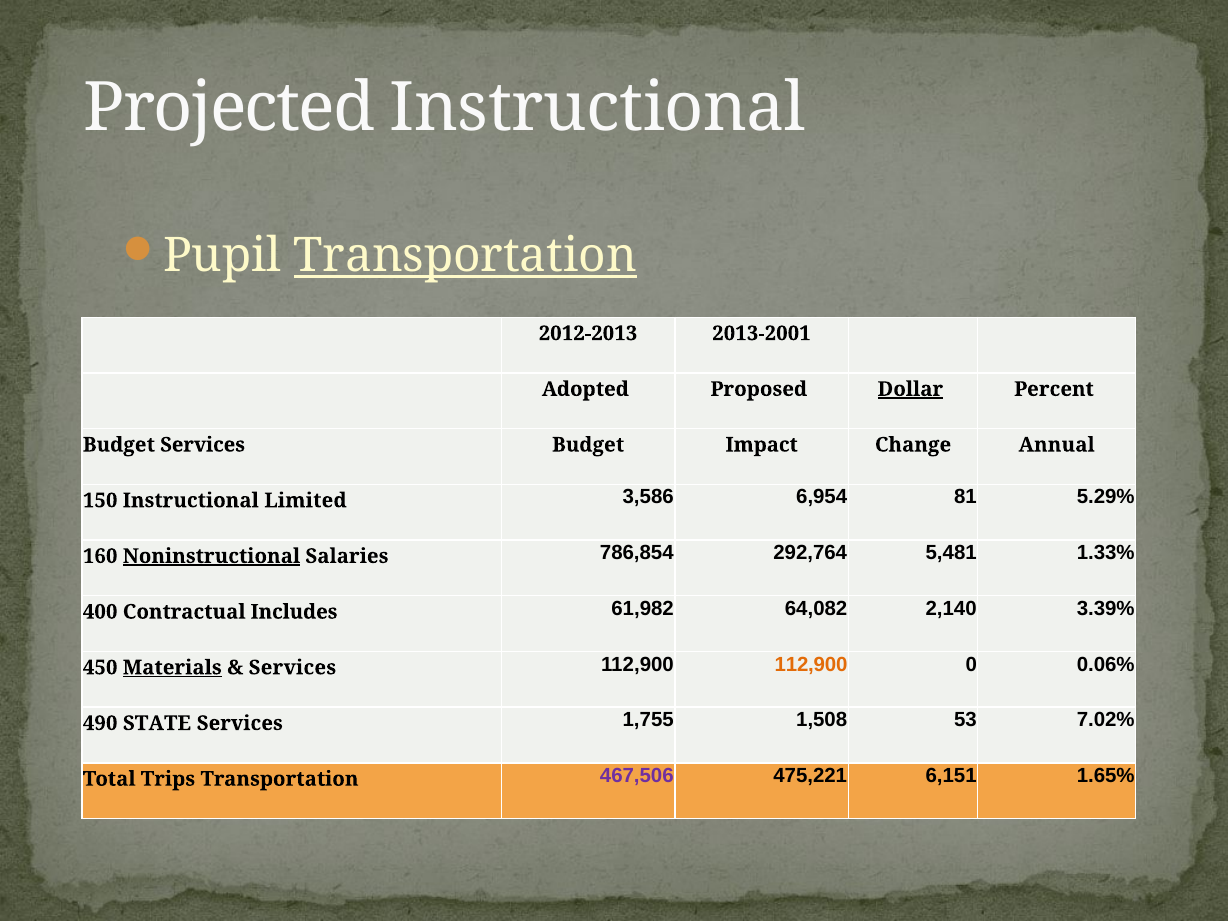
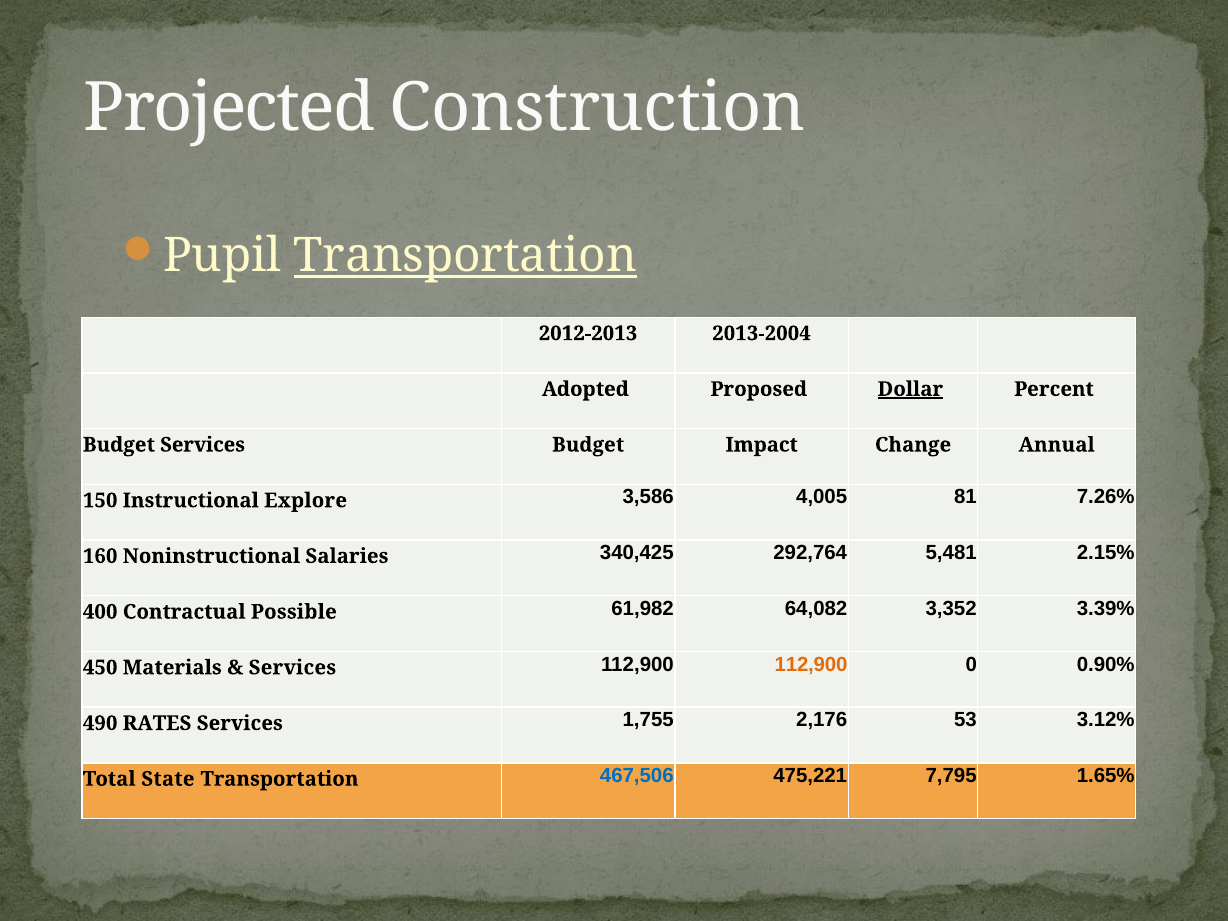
Projected Instructional: Instructional -> Construction (598, 107)
2013-2001: 2013-2001 -> 2013-2004 (761, 333)
Limited: Limited -> Explore (306, 501)
6,954: 6,954 -> 4,005 (822, 497)
5.29%: 5.29% -> 7.26% (1106, 497)
Noninstructional underline: present -> none (211, 556)
786,854: 786,854 -> 340,425 (637, 553)
1.33%: 1.33% -> 2.15% (1106, 553)
Includes: Includes -> Possible (294, 612)
2,140: 2,140 -> 3,352 (951, 609)
Materials underline: present -> none (172, 668)
0.06%: 0.06% -> 0.90% (1106, 664)
STATE: STATE -> RATES (157, 723)
1,508: 1,508 -> 2,176 (822, 720)
7.02%: 7.02% -> 3.12% (1106, 720)
Trips: Trips -> State (168, 779)
467,506 colour: purple -> blue (637, 776)
6,151: 6,151 -> 7,795 (951, 776)
